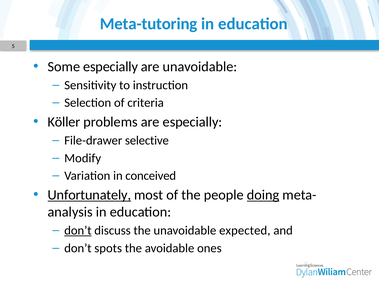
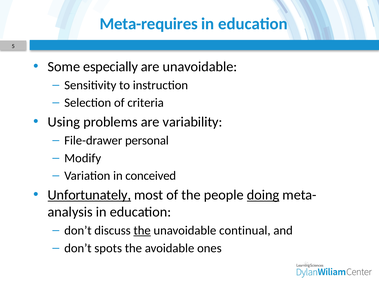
Meta-tutoring: Meta-tutoring -> Meta-requires (149, 24)
Köller: Köller -> Using (64, 122)
are especially: especially -> variability (193, 122)
selective: selective -> personal (147, 141)
don’t underline: present -> none (78, 231)
the underline: none -> present (142, 231)
expected: expected -> continual (245, 231)
